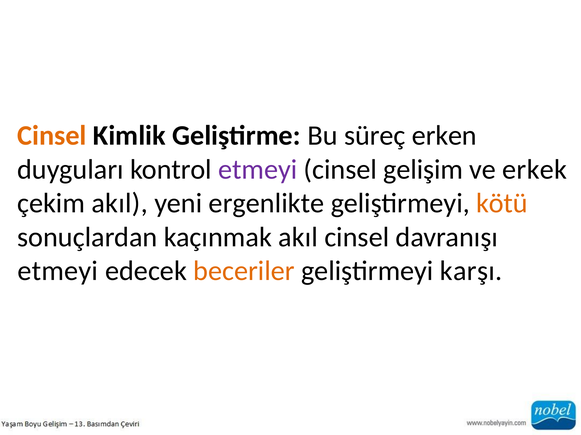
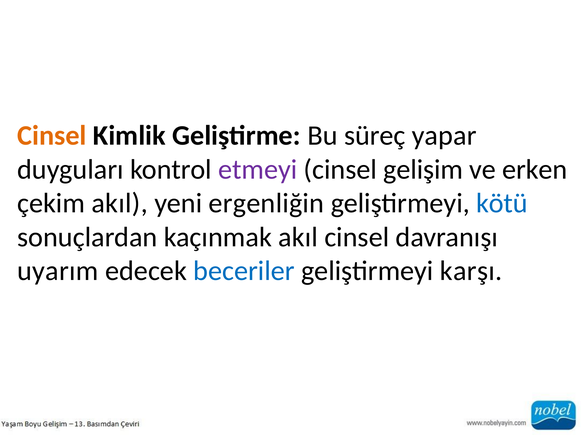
erken: erken -> yapar (444, 136)
erkek: erkek -> erken (535, 170)
ergenlikte: ergenlikte -> ergenliğin (266, 204)
kötü colour: orange -> blue (502, 204)
etmeyi: etmeyi -> uyarım (58, 271)
beceriler colour: orange -> blue (244, 271)
